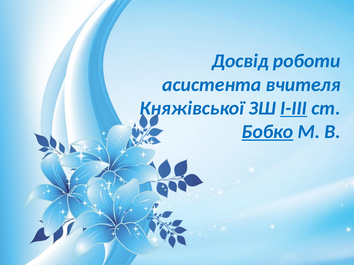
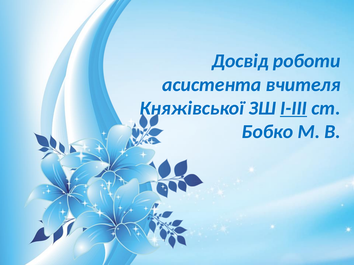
Бобко underline: present -> none (267, 132)
